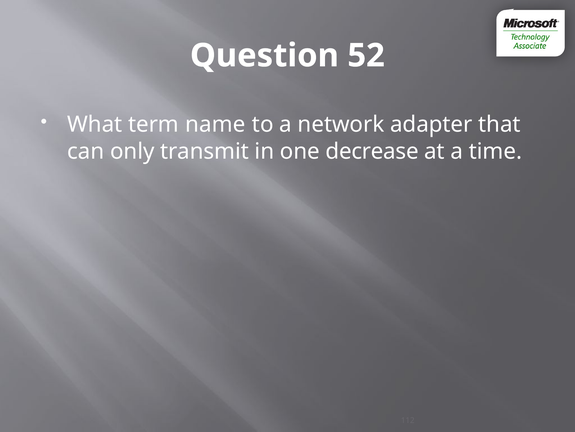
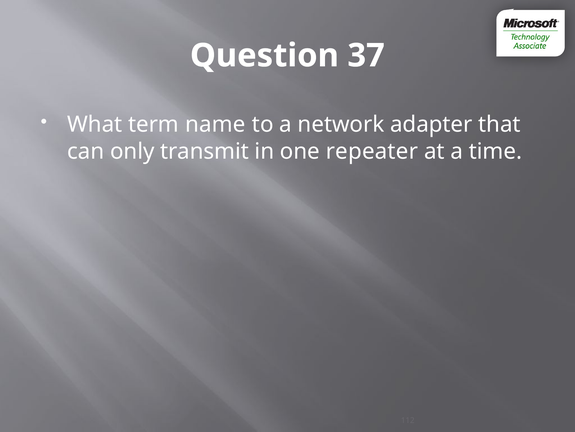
52: 52 -> 37 (366, 55)
decrease: decrease -> repeater (372, 151)
